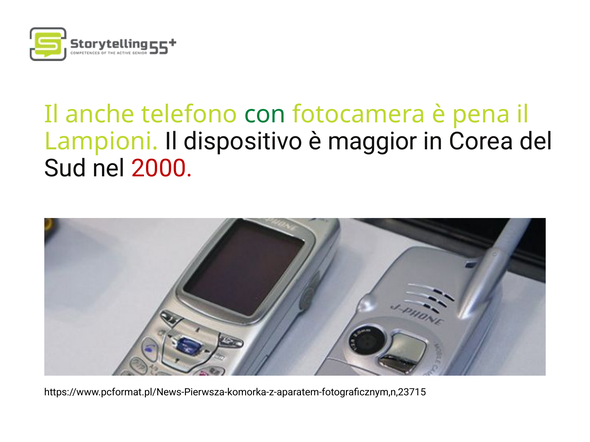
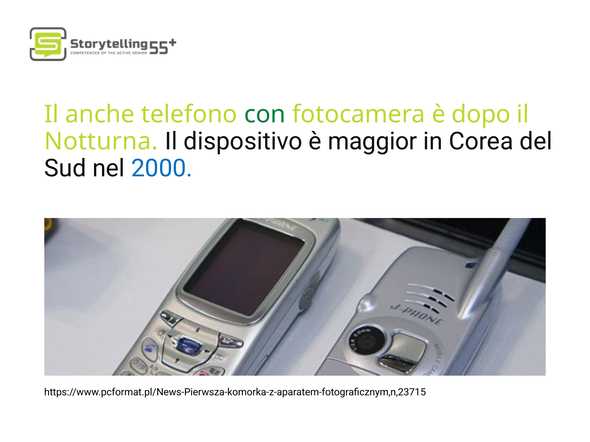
pena: pena -> dopo (481, 114)
Lampioni: Lampioni -> Notturna (101, 141)
2000 colour: red -> blue (162, 169)
